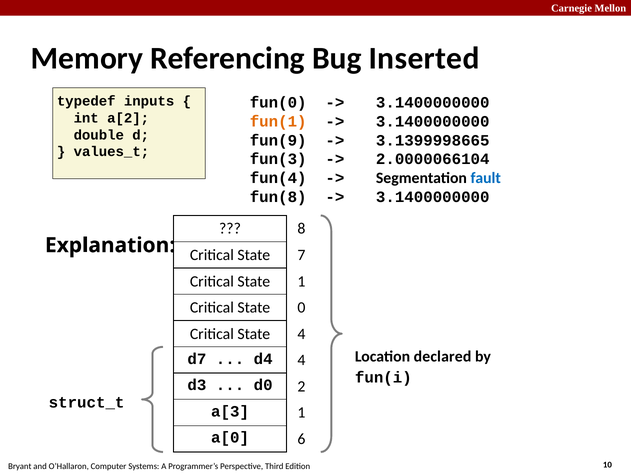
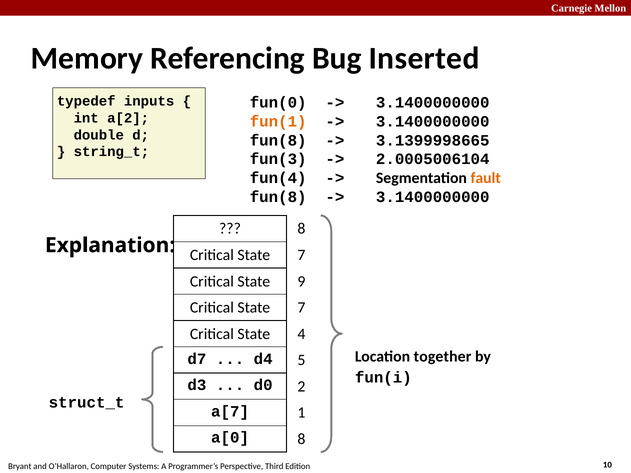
fun(9: fun(9 -> fun(8 (278, 140)
values_t: values_t -> string_t (111, 152)
2.0000066104: 2.0000066104 -> 2.0005006104 (433, 159)
fault colour: blue -> orange (486, 178)
State 1: 1 -> 9 (301, 281)
0: 0 -> 7 (301, 308)
declared: declared -> together (443, 357)
d4 4: 4 -> 5 (301, 360)
a[3: a[3 -> a[7 (230, 412)
a[0 6: 6 -> 8 (301, 439)
